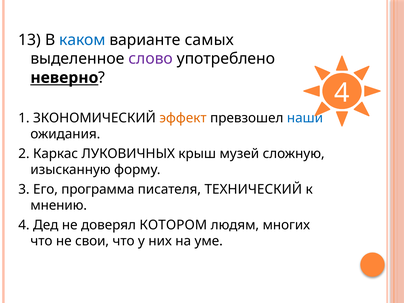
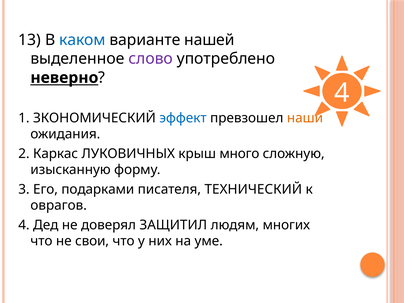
самых: самых -> нашей (209, 40)
эффект colour: orange -> blue (183, 118)
наши colour: blue -> orange (305, 118)
музей: музей -> много (239, 154)
программа: программа -> подарками (98, 189)
мнению: мнению -> оврагов (59, 205)
КОТОРОМ: КОТОРОМ -> ЗАЩИТИЛ (173, 225)
